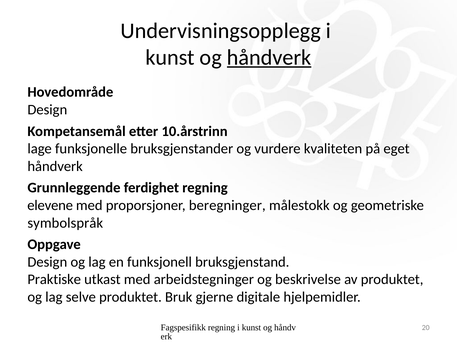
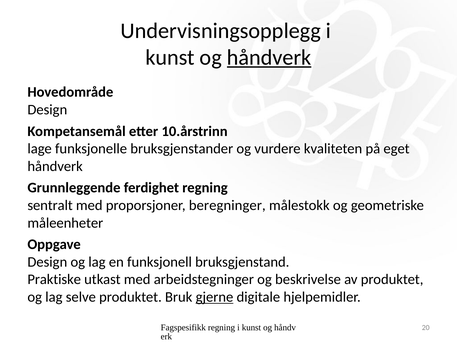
elevene: elevene -> sentralt (50, 205)
symbolspråk: symbolspråk -> måleenheter (65, 223)
gjerne underline: none -> present (214, 297)
